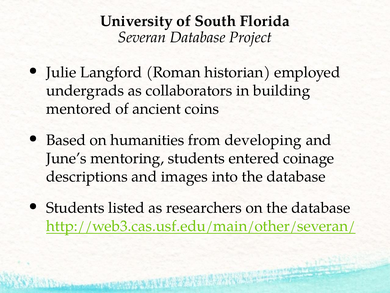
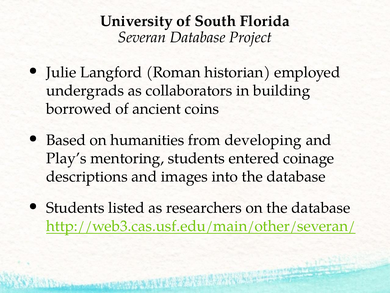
mentored: mentored -> borrowed (79, 109)
June’s: June’s -> Play’s (66, 158)
